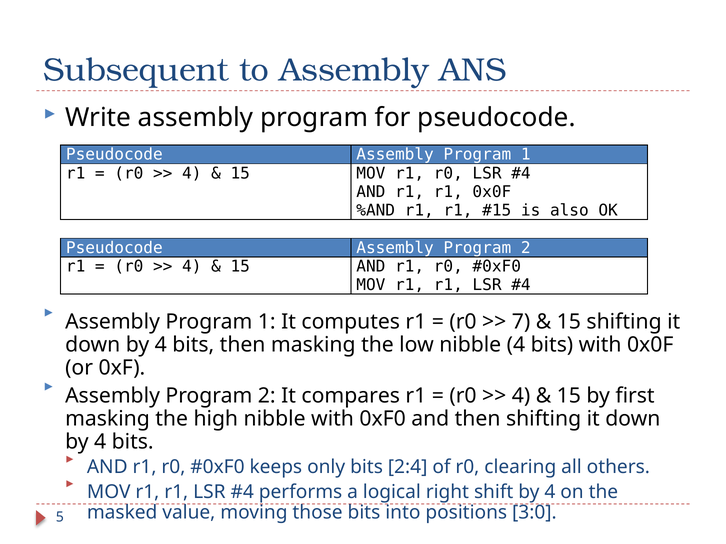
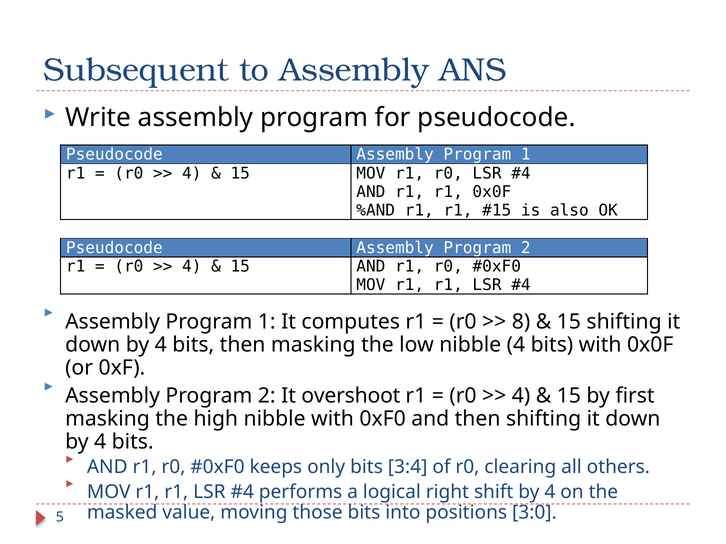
7: 7 -> 8 (521, 322)
compares: compares -> overshoot (351, 396)
2:4: 2:4 -> 3:4 (408, 468)
